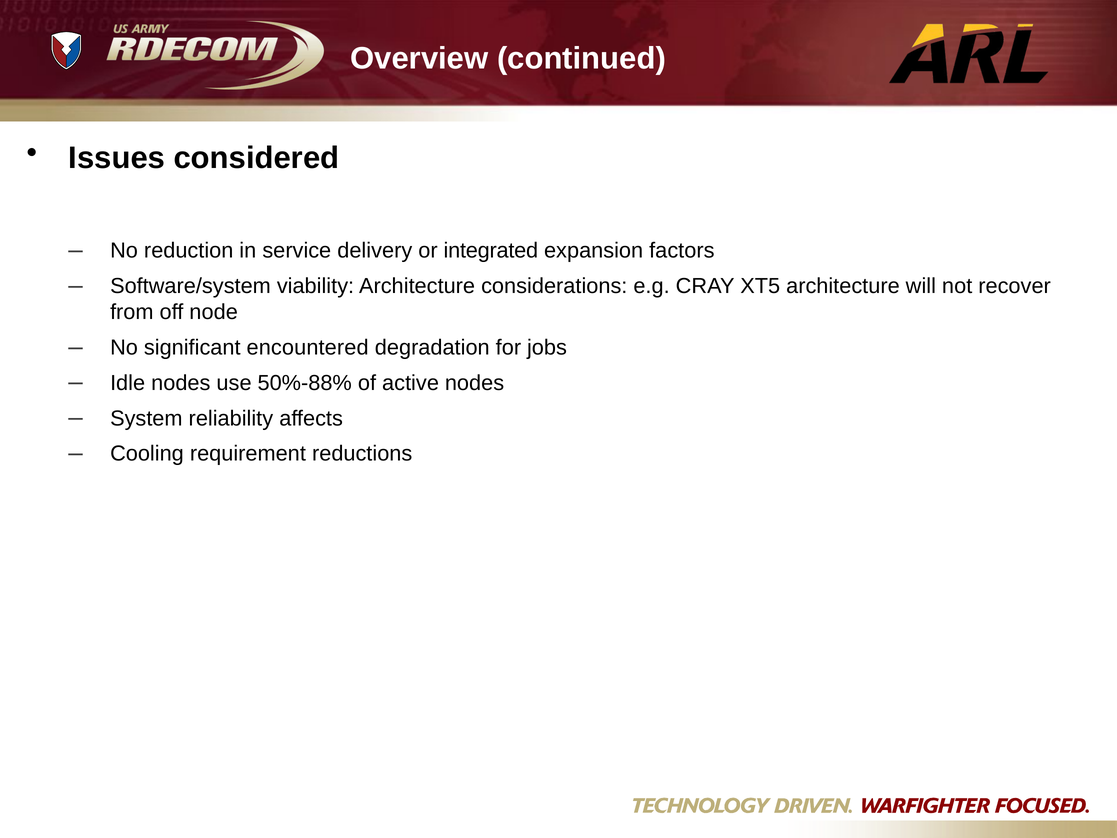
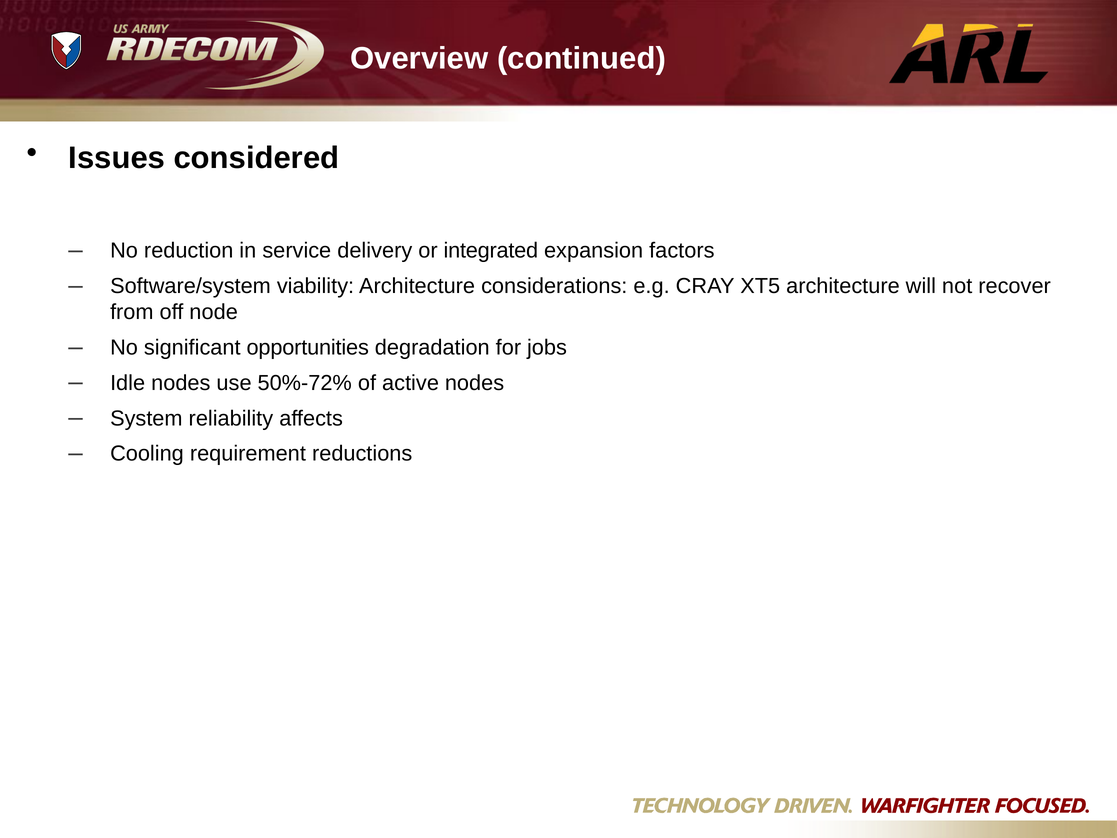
encountered: encountered -> opportunities (308, 347)
50%-88%: 50%-88% -> 50%-72% (305, 383)
